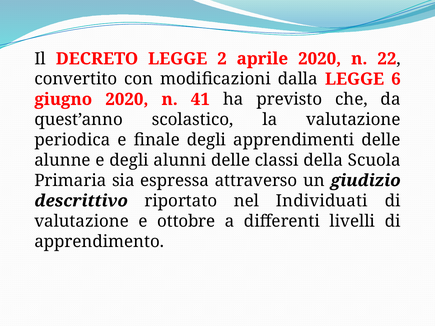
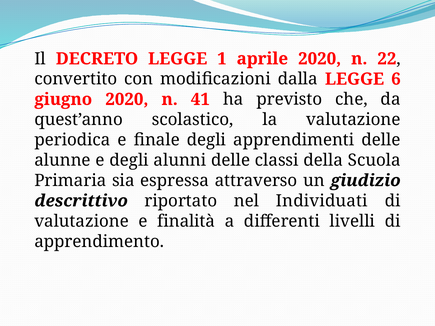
2: 2 -> 1 (222, 59)
ottobre: ottobre -> finalità (186, 221)
